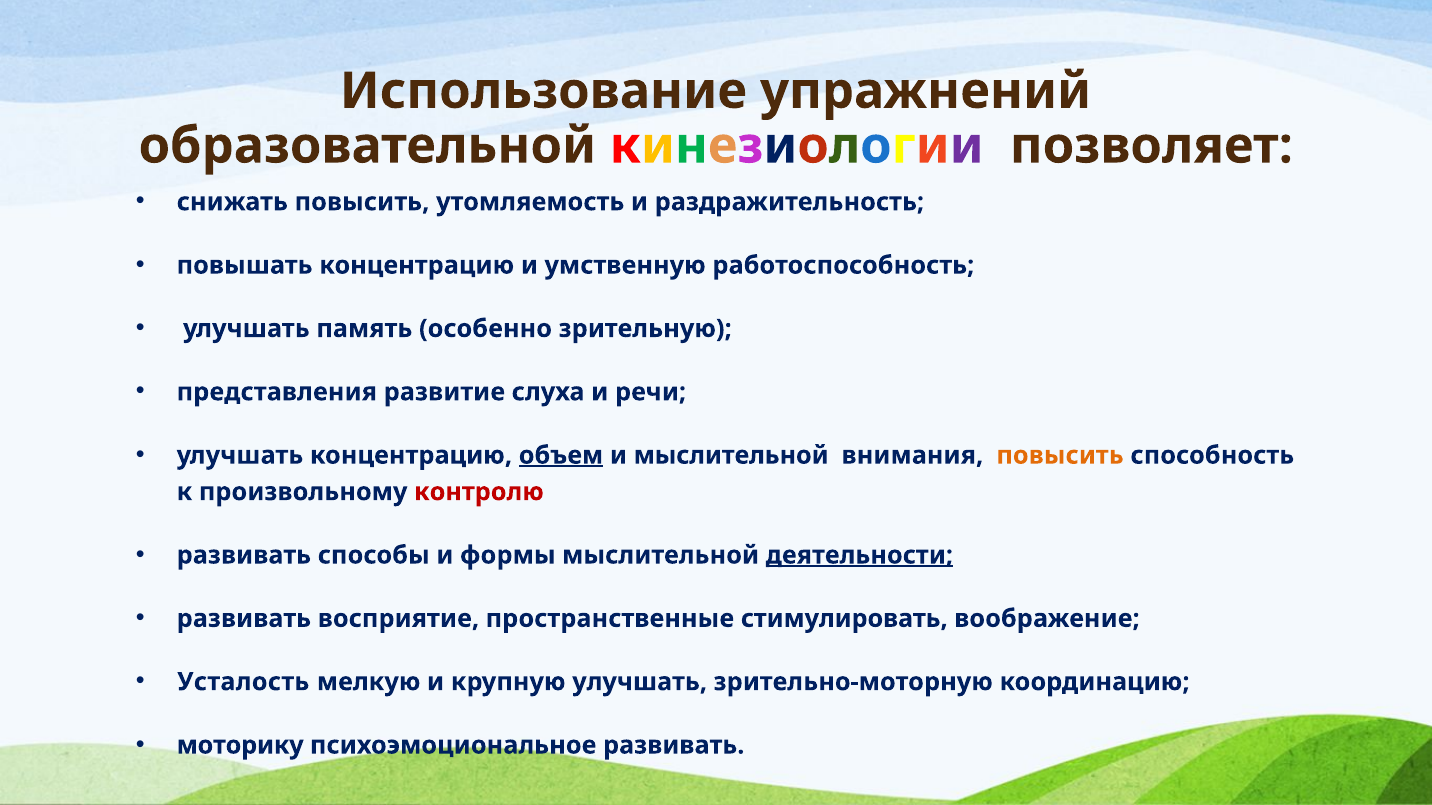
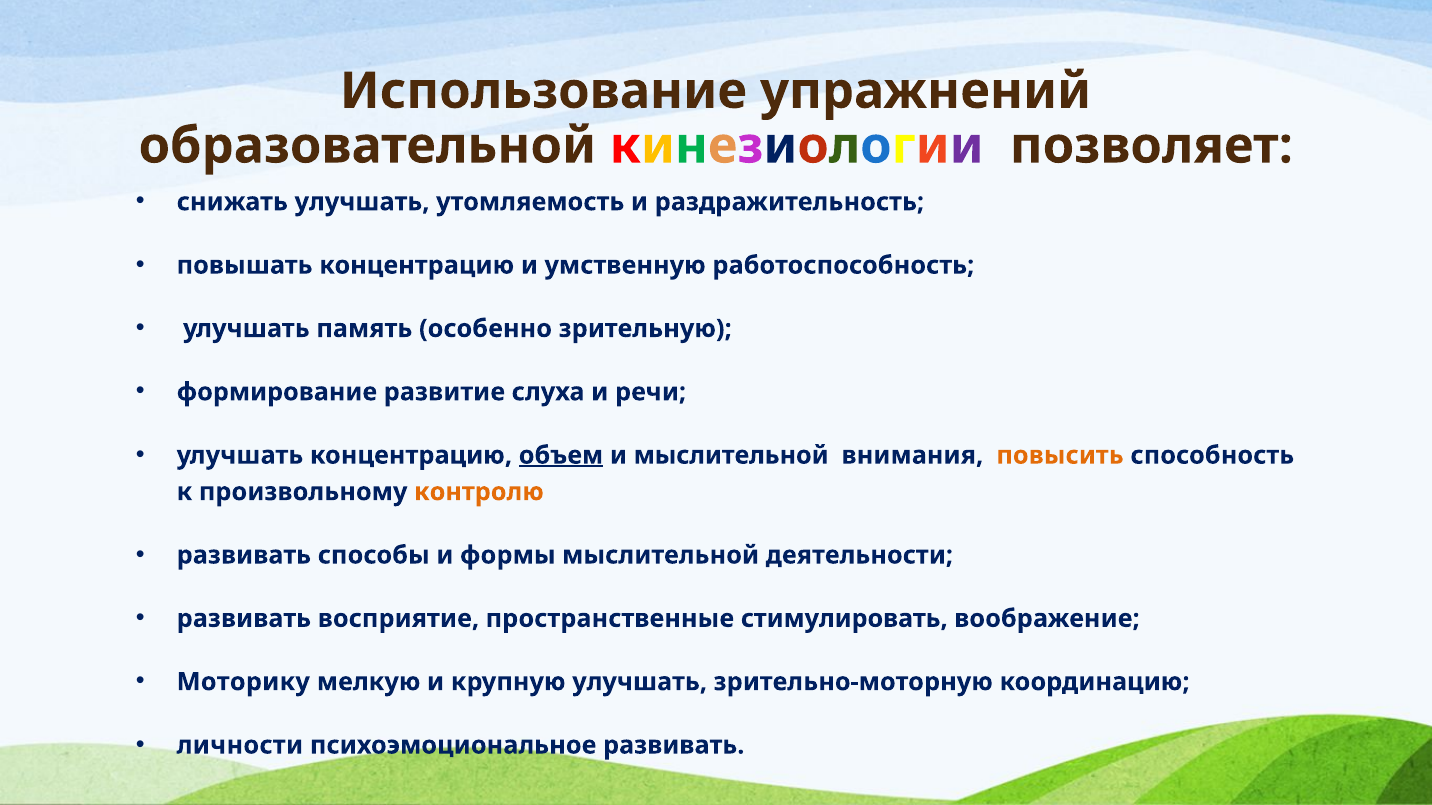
снижать повысить: повысить -> улучшать (362, 202)
представления: представления -> формирование (277, 392)
контролю colour: red -> orange (479, 492)
деятельности underline: present -> none (859, 556)
Усталость: Усталость -> Моторику (243, 682)
моторику: моторику -> личности (240, 746)
